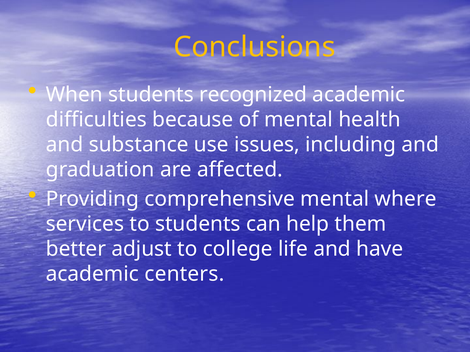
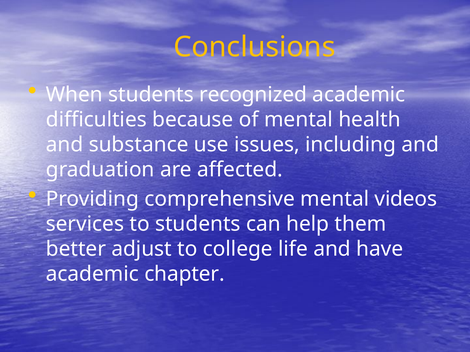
where: where -> videos (406, 199)
centers: centers -> chapter (185, 274)
